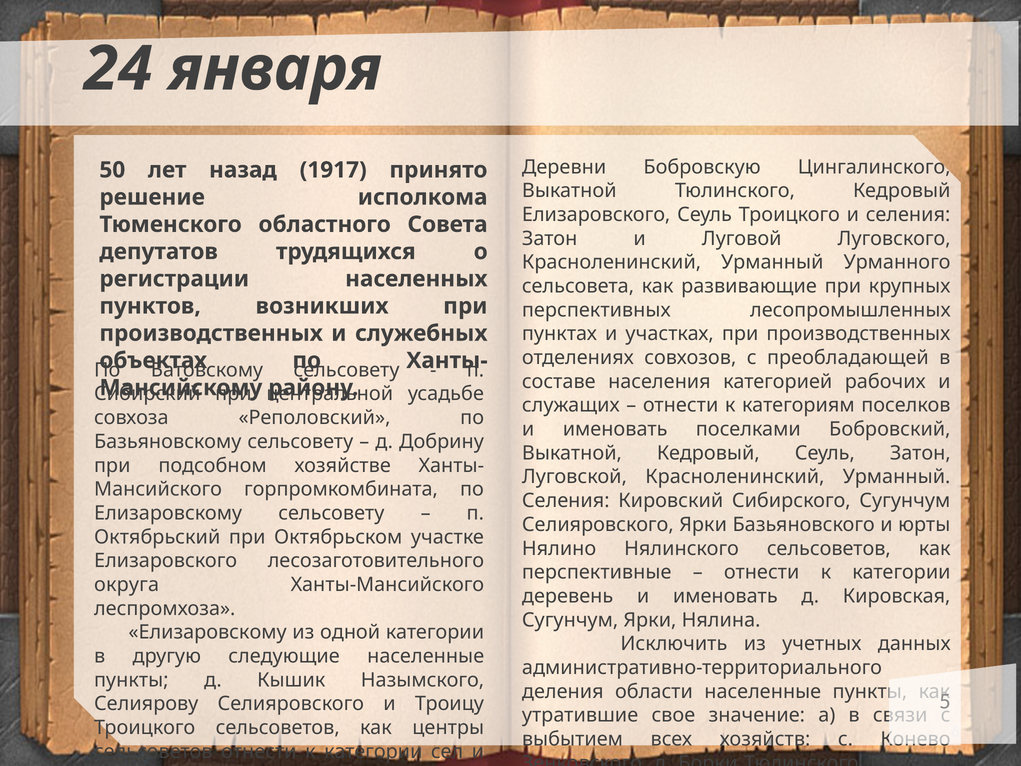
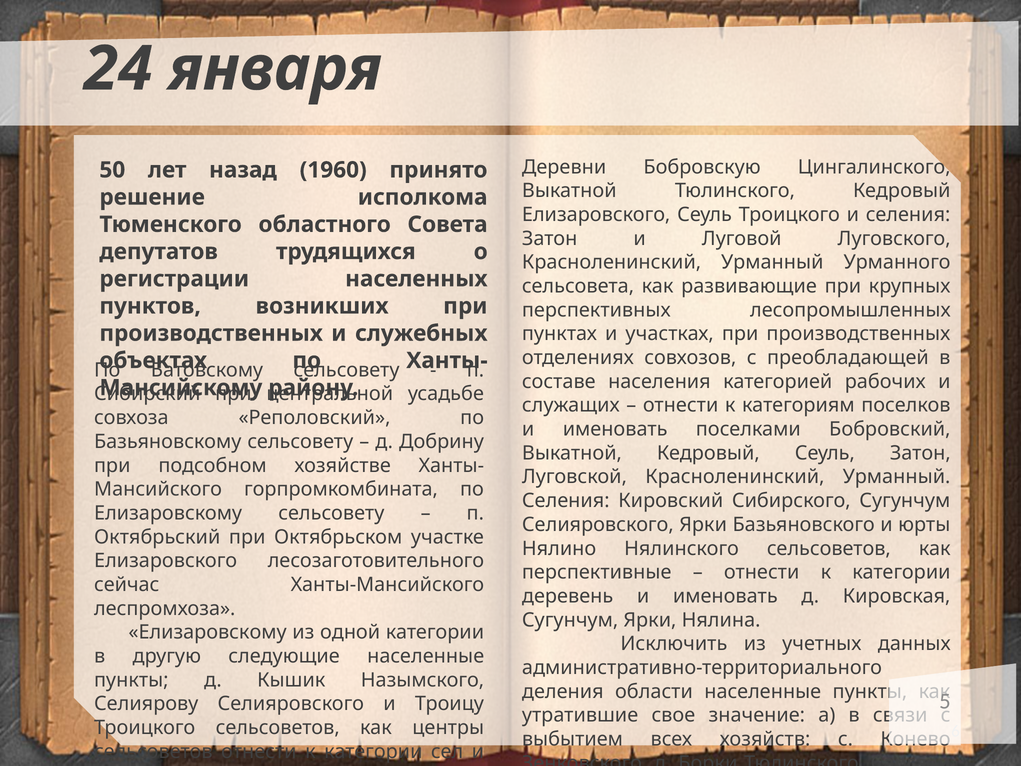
1917: 1917 -> 1960 (333, 170)
округа: округа -> сейчас (127, 585)
